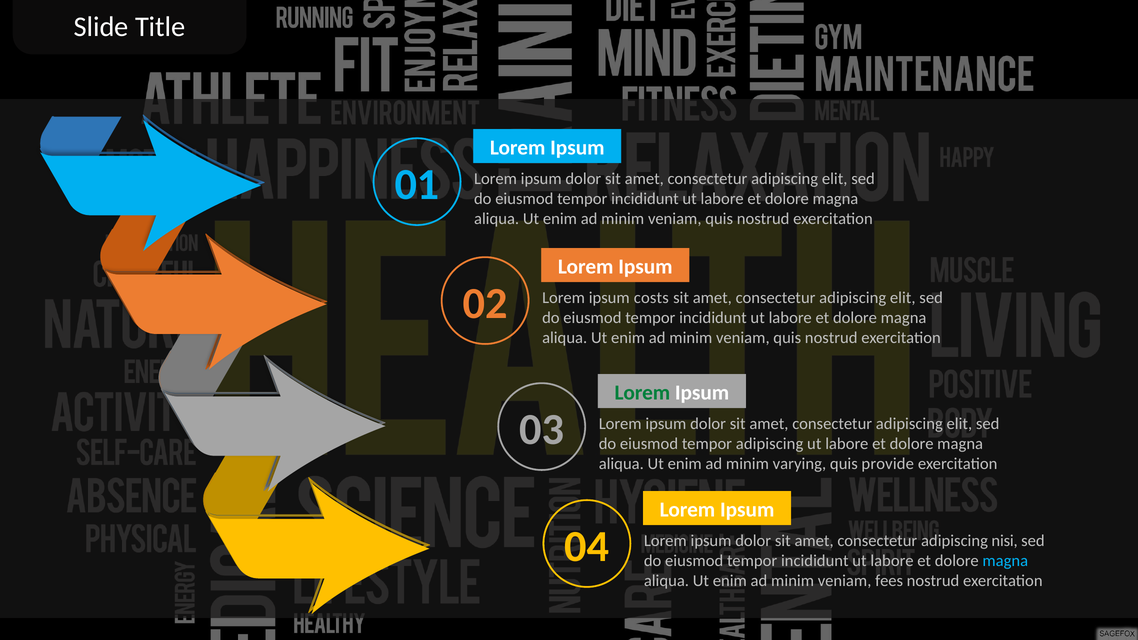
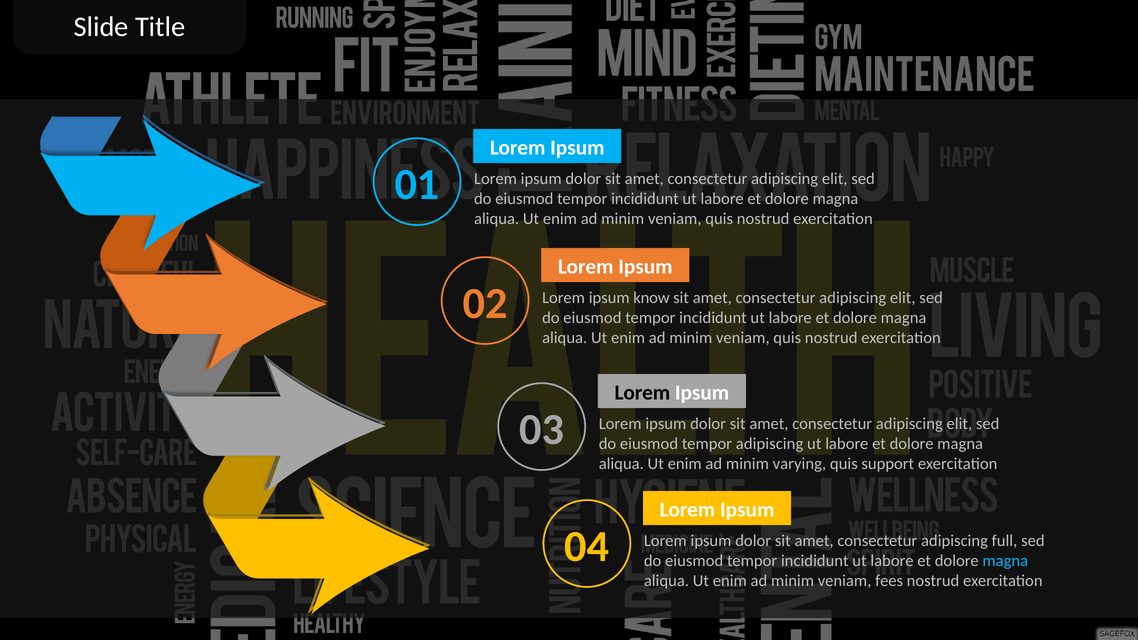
costs: costs -> know (651, 298)
Lorem colour: green -> black (642, 393)
provide: provide -> support (888, 464)
nisi: nisi -> full (1005, 541)
